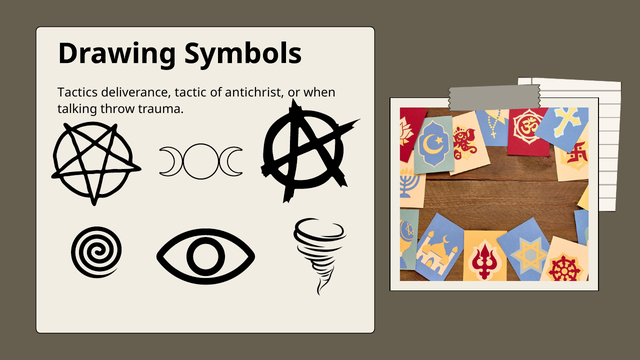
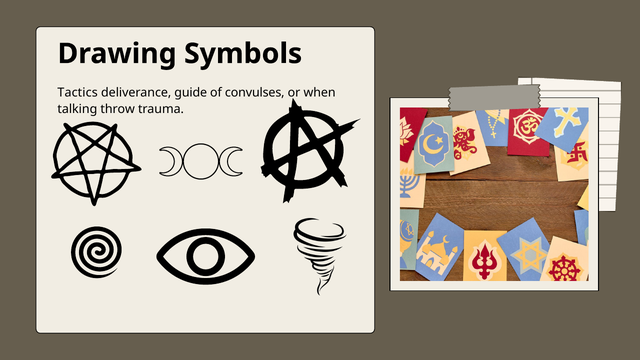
tactic: tactic -> guide (191, 92)
antichrist: antichrist -> convulses (255, 92)
